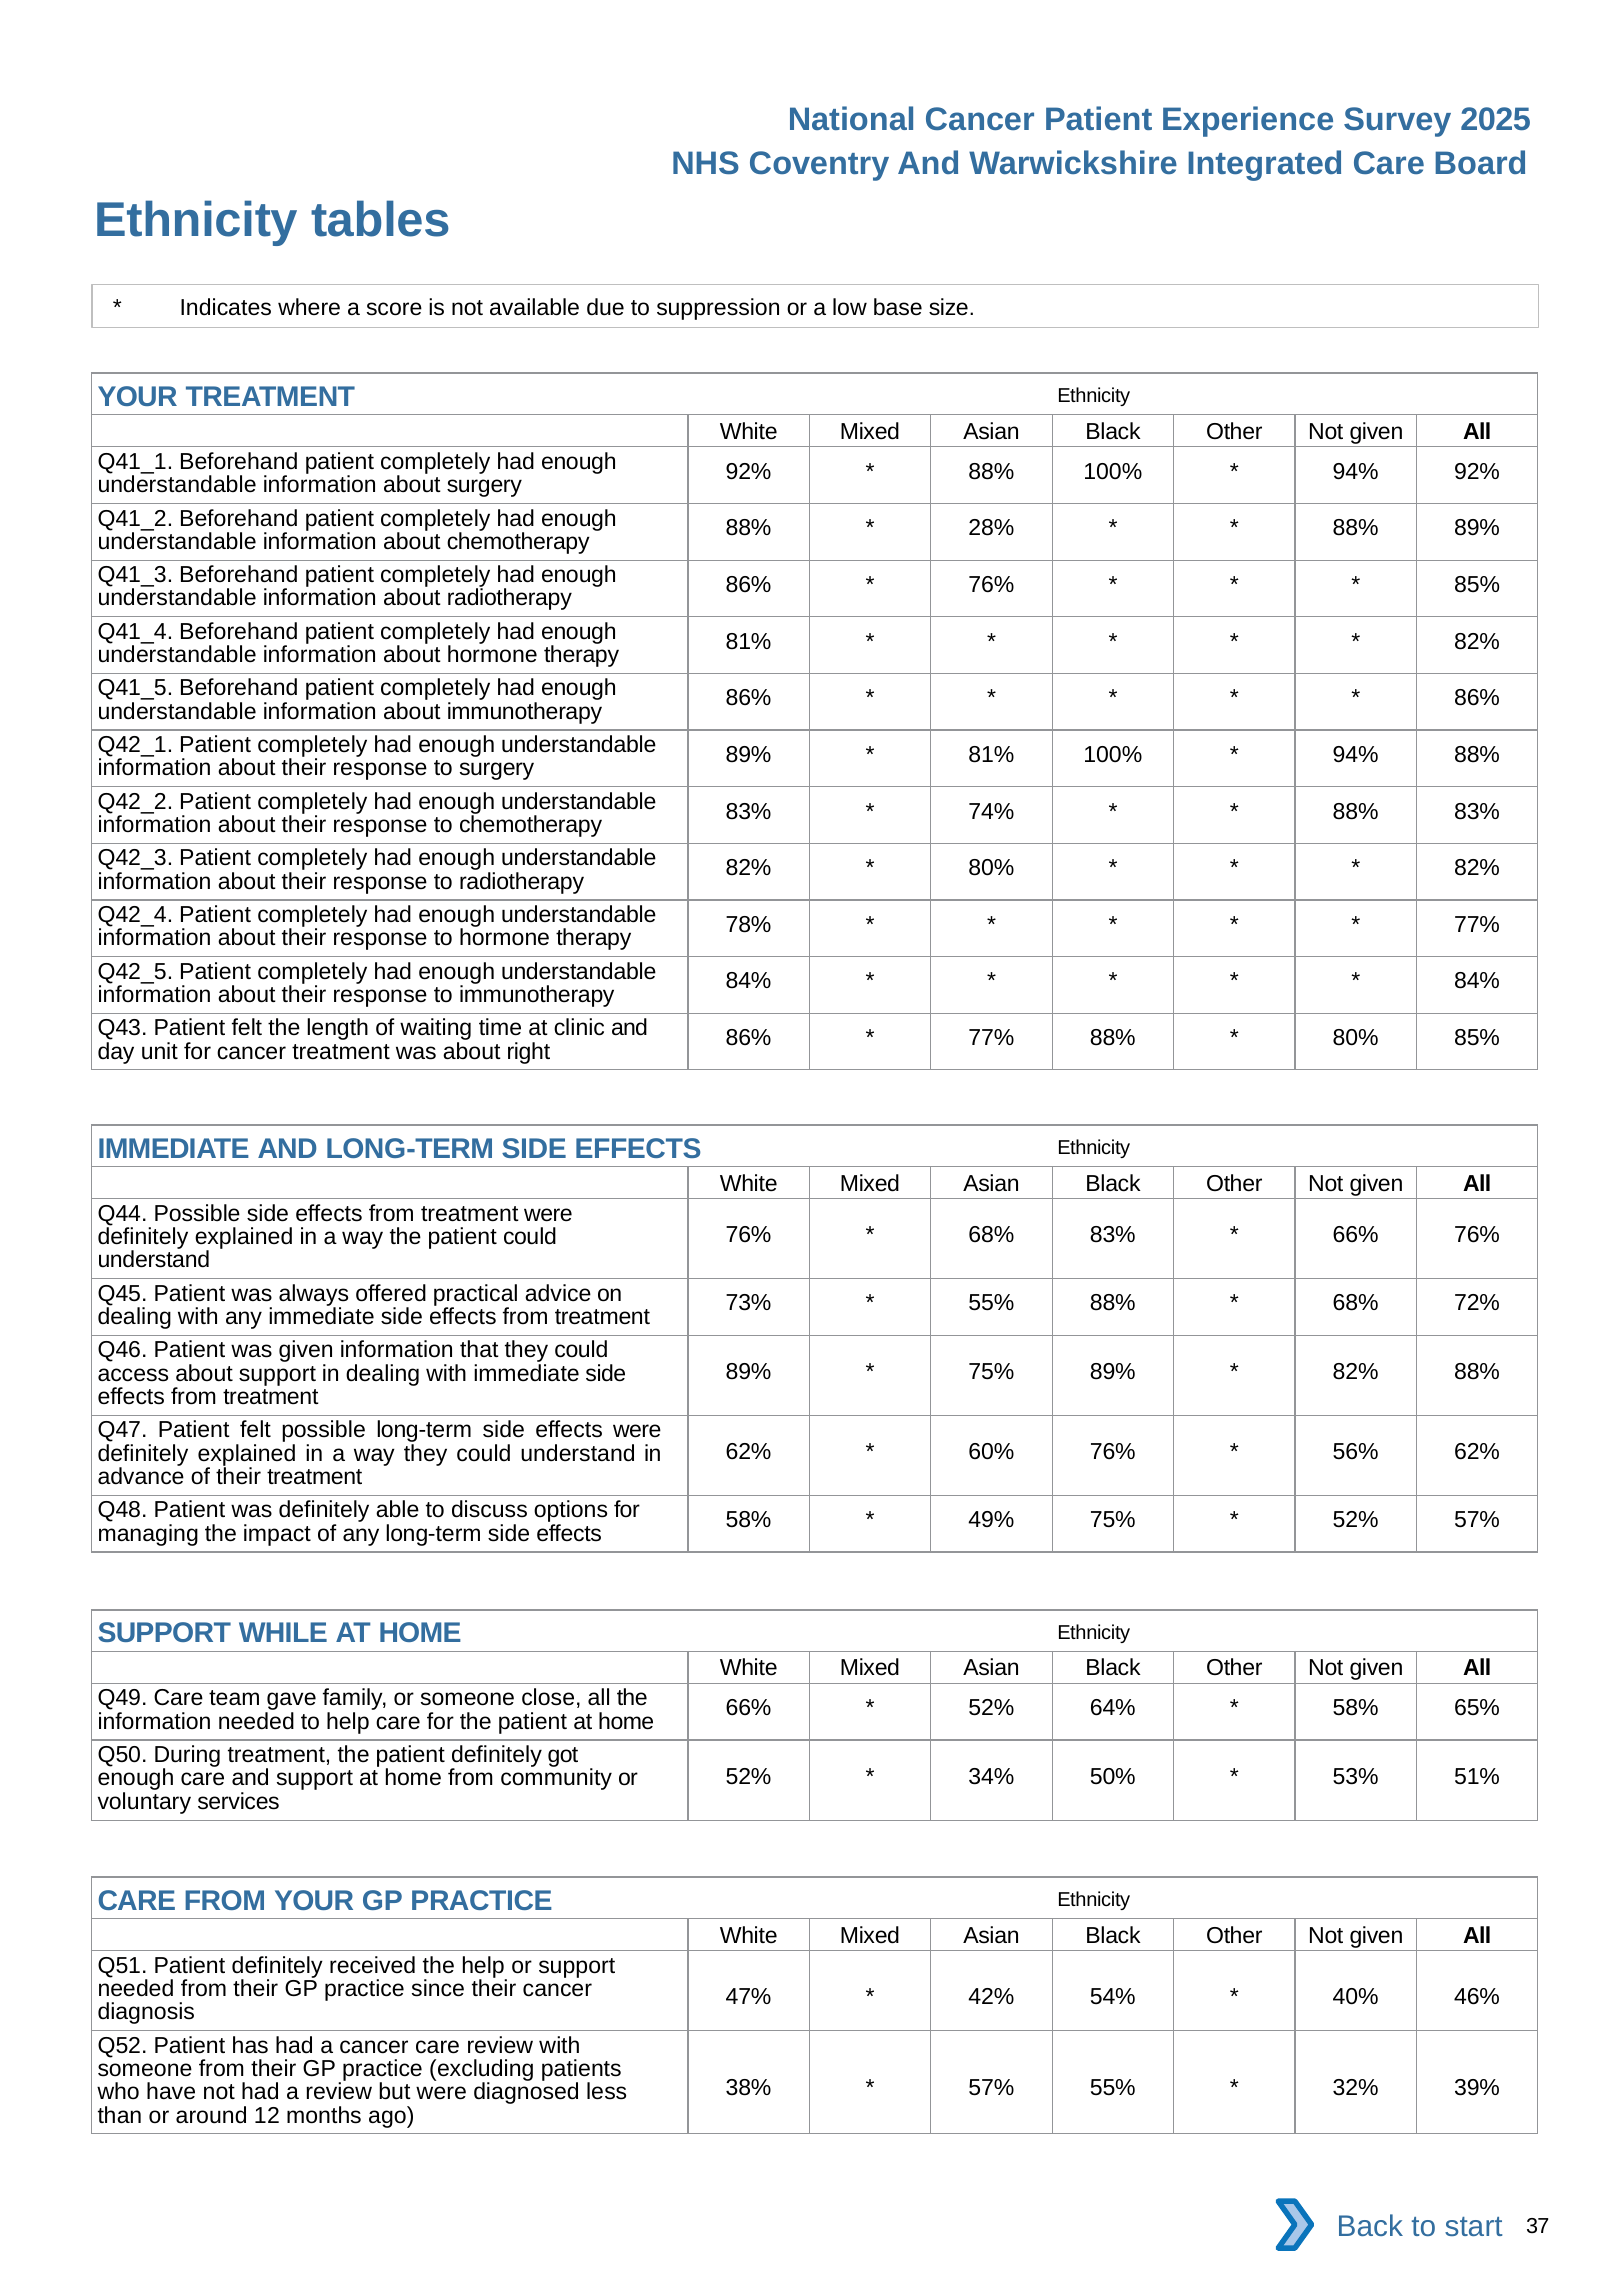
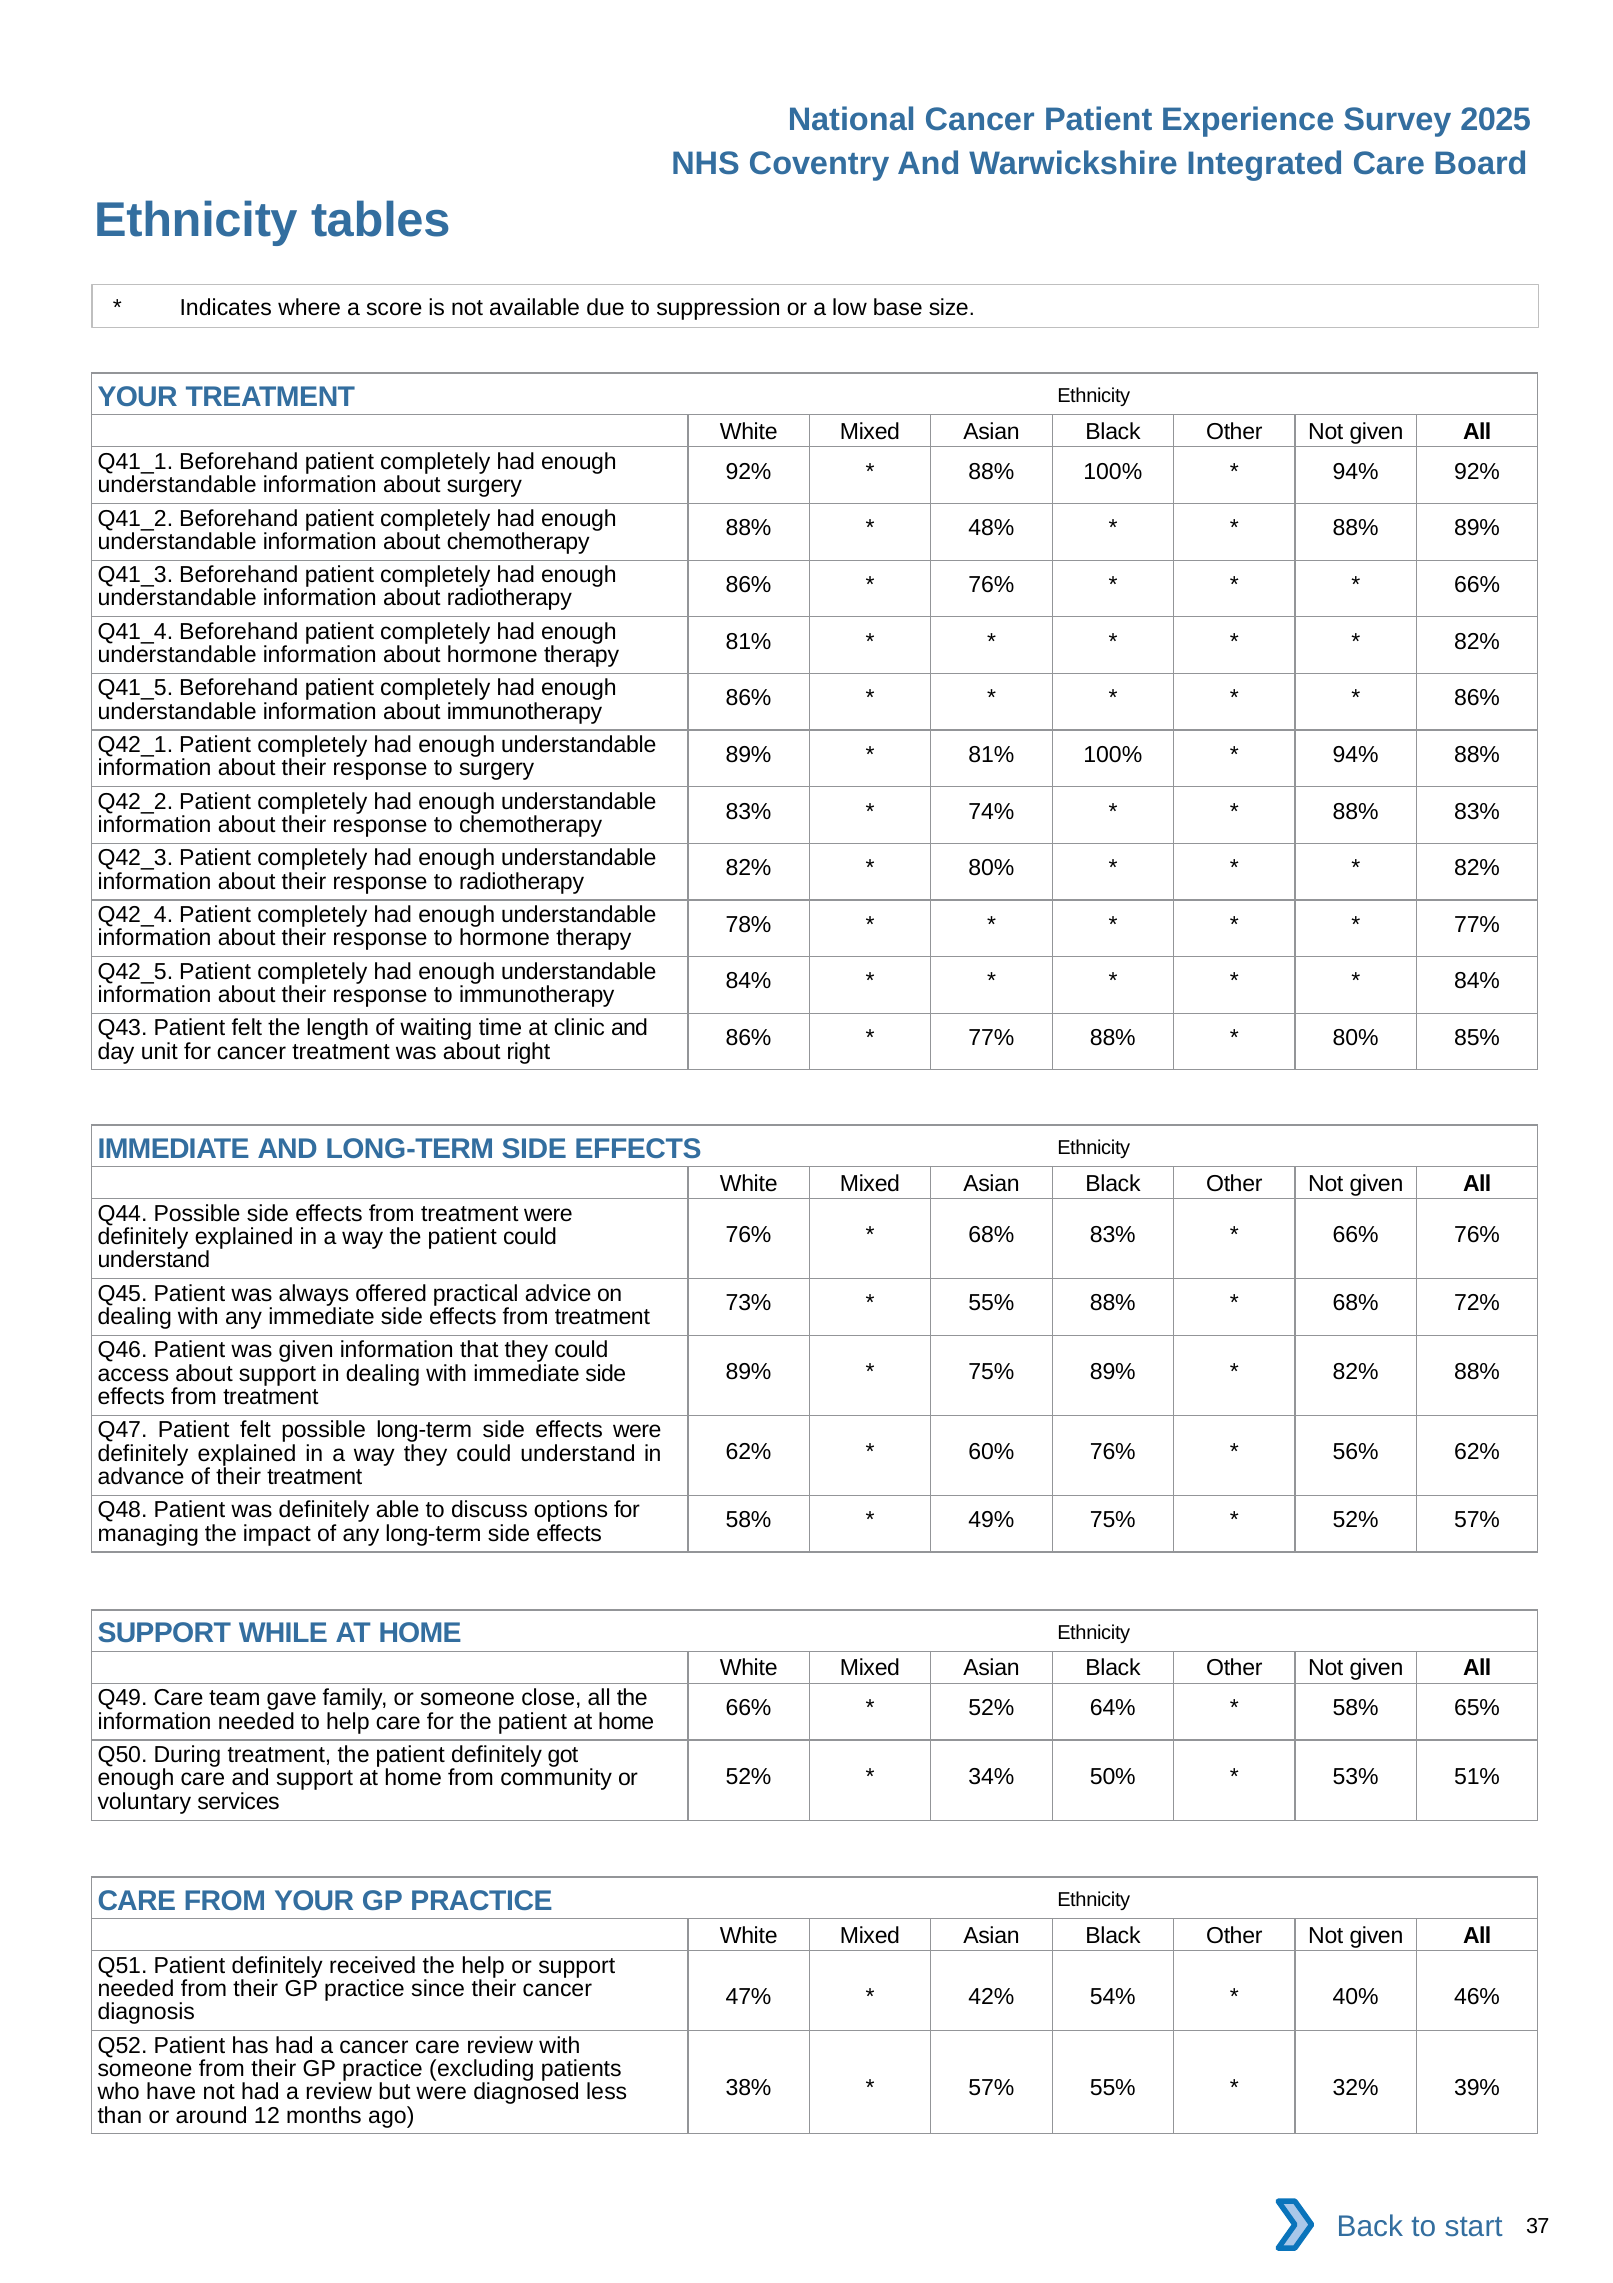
28%: 28% -> 48% (991, 528)
85%: 85% -> 66% (1477, 585)
